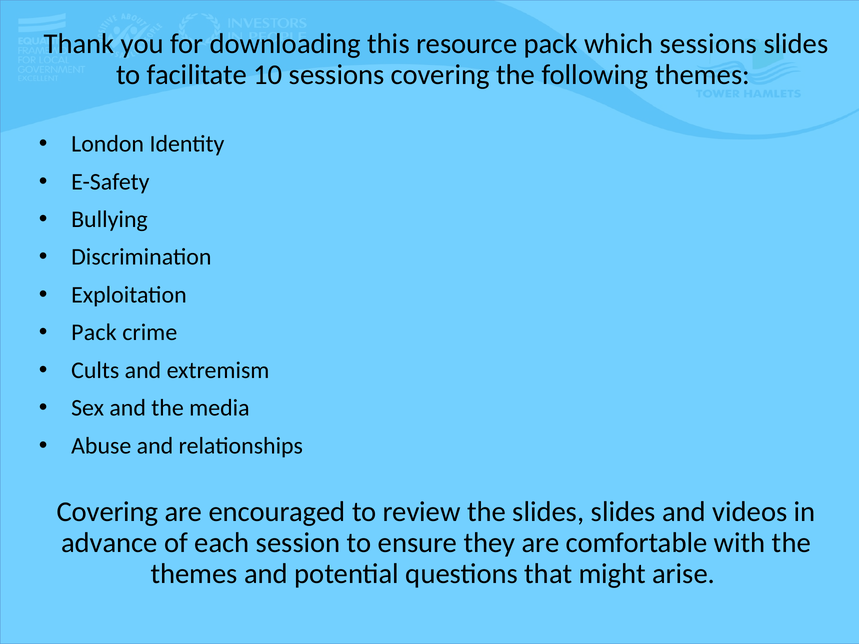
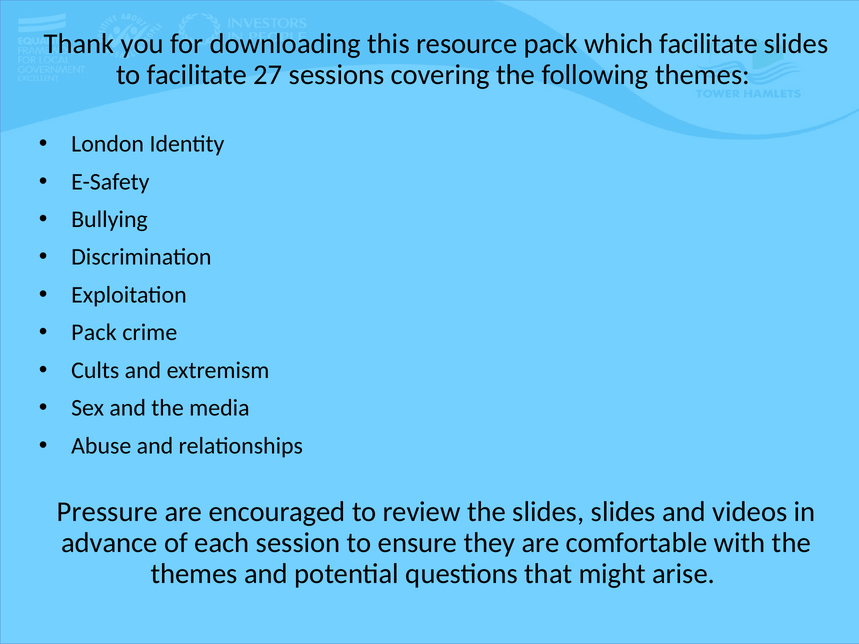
which sessions: sessions -> facilitate (709, 44)
10: 10 -> 27 (268, 75)
Covering: Covering -> Pressure (107, 512)
